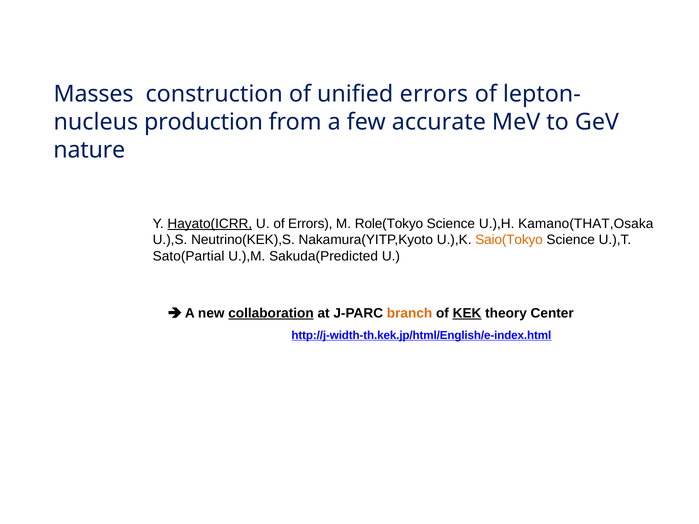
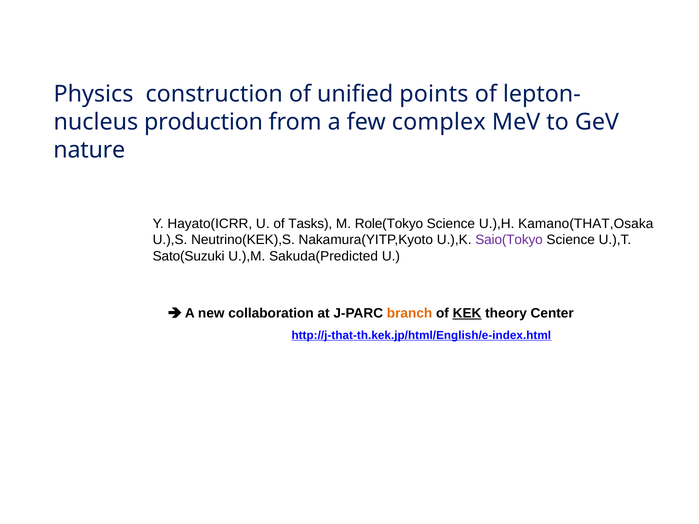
Masses: Masses -> Physics (94, 94)
unified errors: errors -> points (434, 94)
accurate: accurate -> complex (439, 122)
Hayato(ICRR underline: present -> none (210, 224)
of Errors: Errors -> Tasks (310, 224)
Saio(Tokyo colour: orange -> purple (509, 240)
Sato(Partial: Sato(Partial -> Sato(Suzuki (189, 256)
collaboration underline: present -> none (271, 313)
http://j-width-th.kek.jp/html/English/e-index.html: http://j-width-th.kek.jp/html/English/e-index.html -> http://j-that-th.kek.jp/html/English/e-index.html (421, 335)
